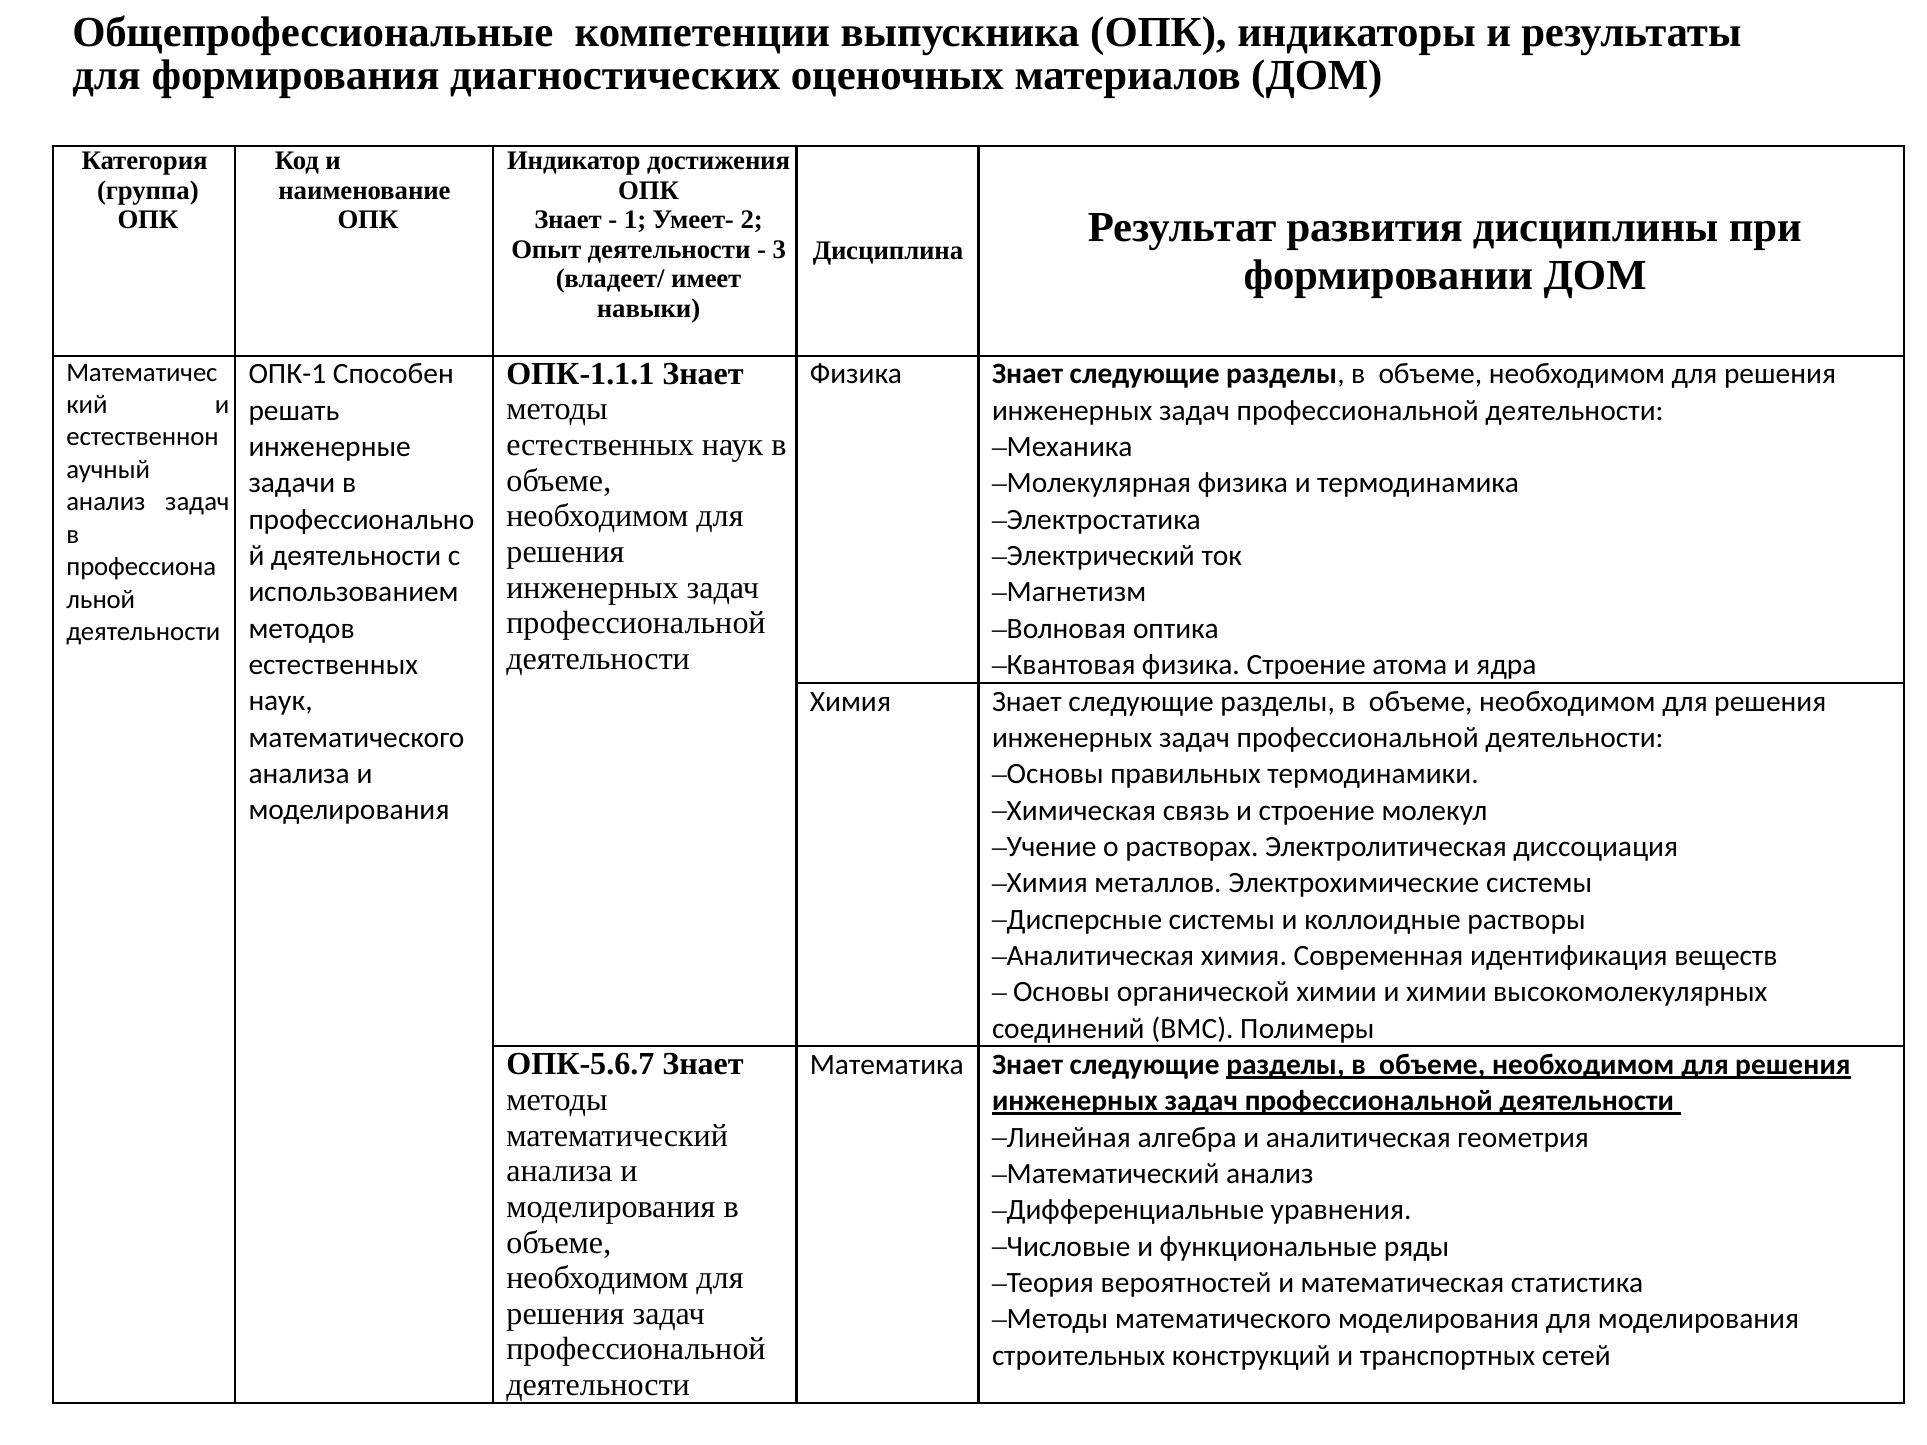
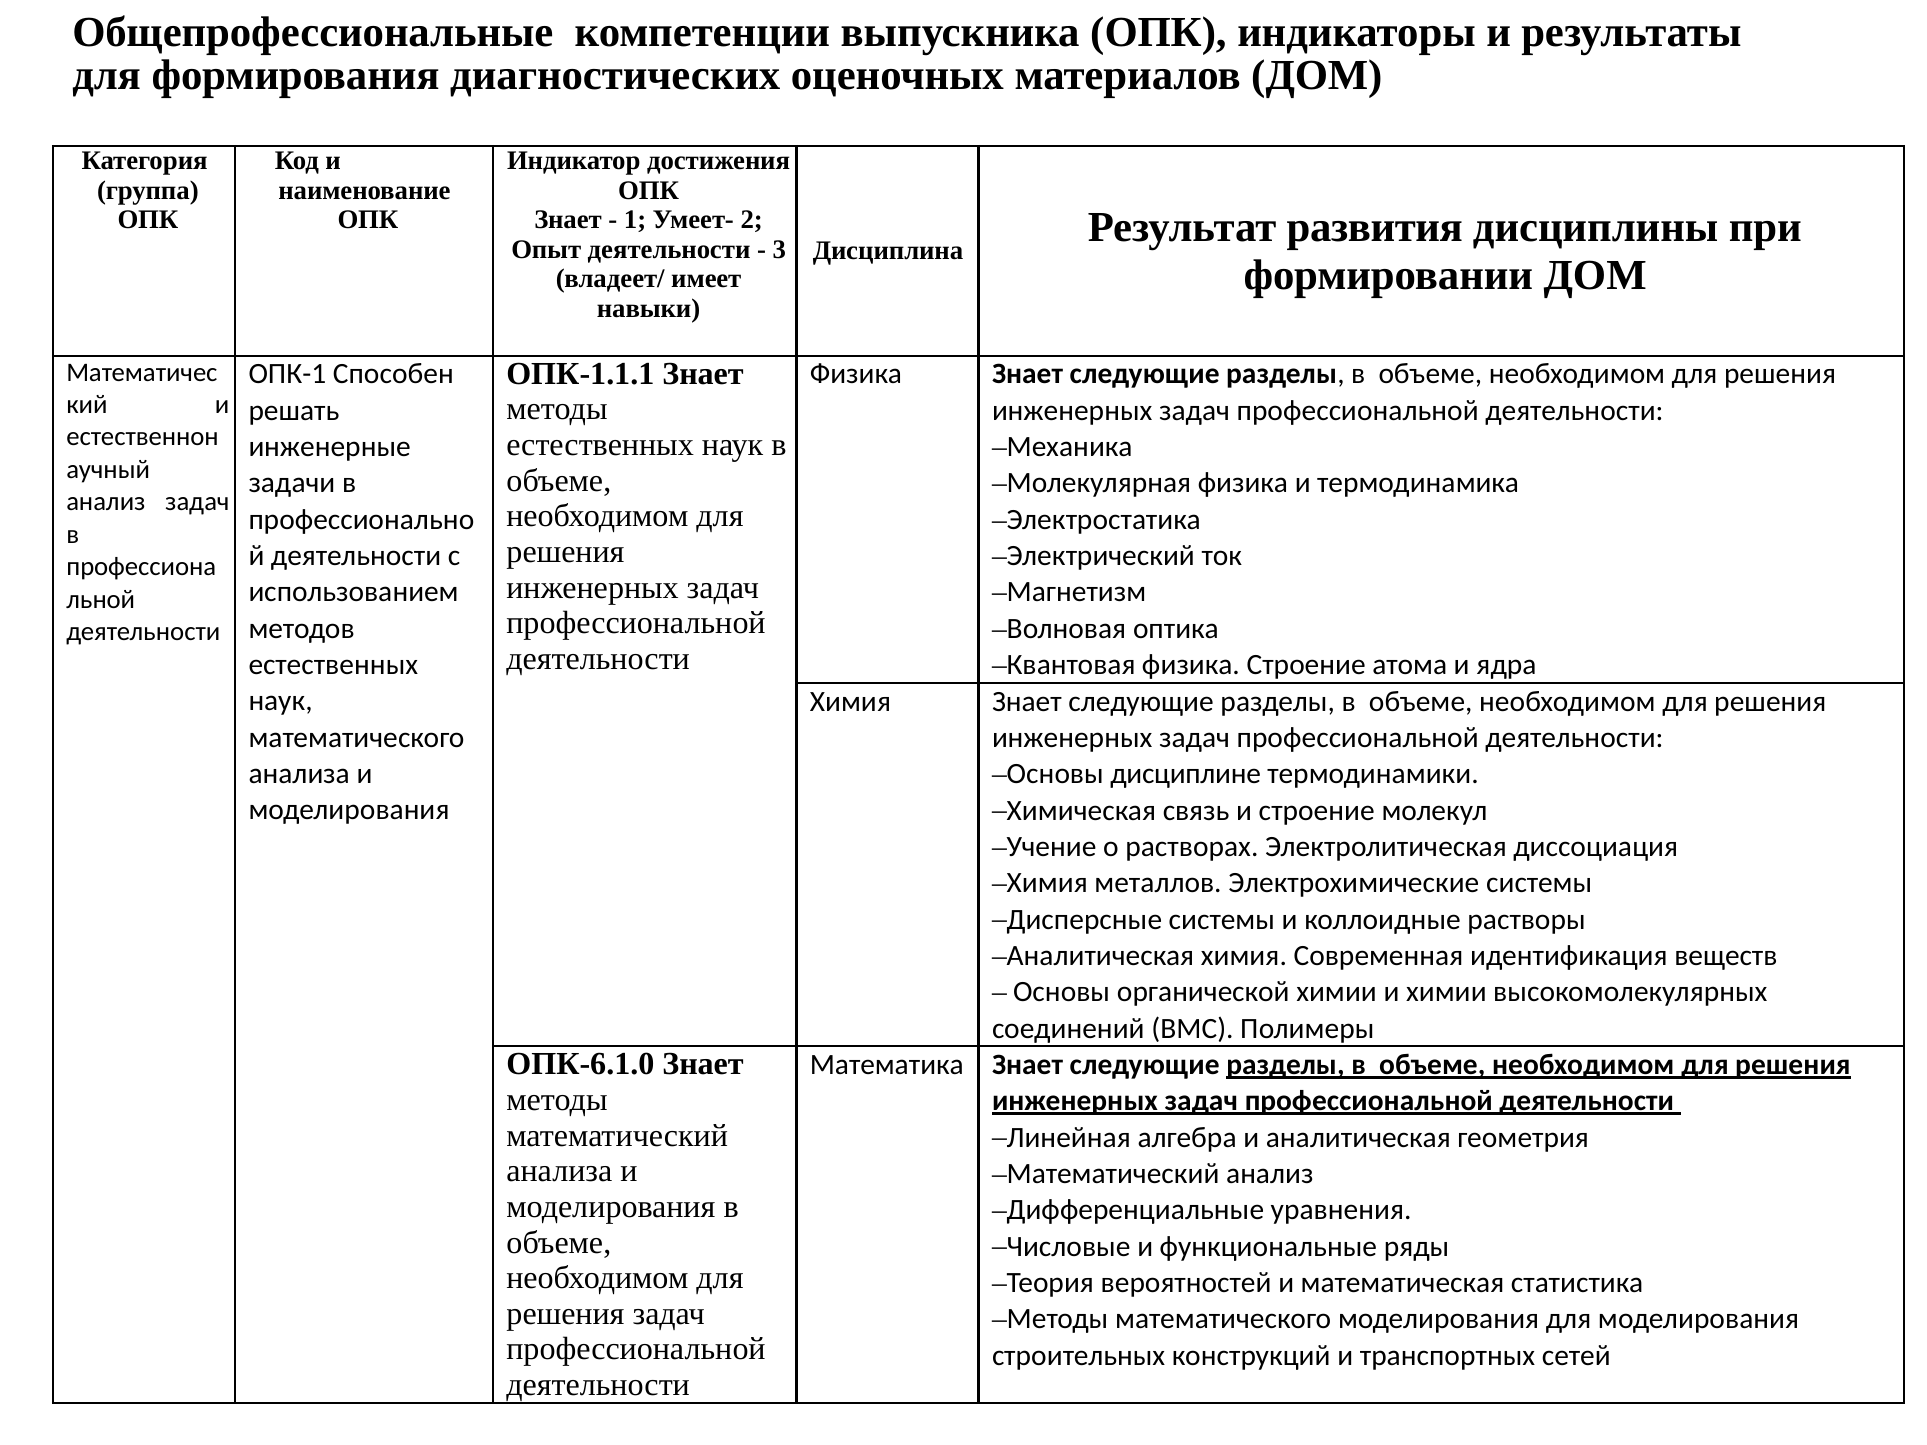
правильных: правильных -> дисциплине (1186, 774)
ОПК-5.6.7: ОПК-5.6.7 -> ОПК-6.1.0 (580, 1064)
